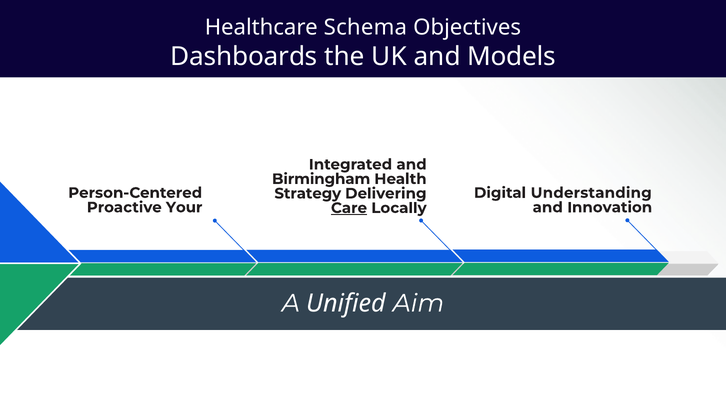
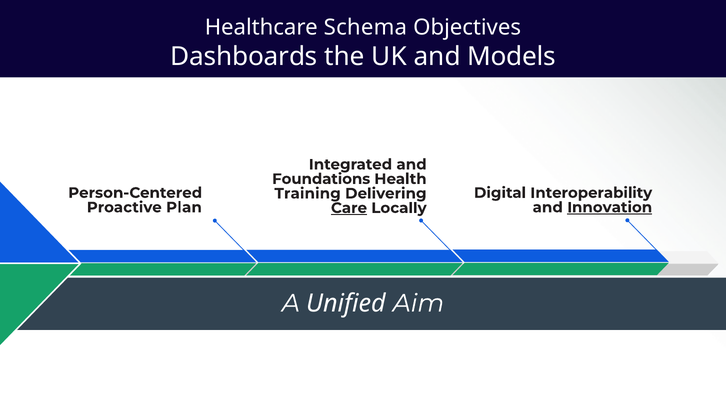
Birmingham: Birmingham -> Foundations (321, 179)
Understanding: Understanding -> Interoperability (591, 193)
Strategy: Strategy -> Training (308, 194)
Your: Your -> Plan (184, 208)
Innovation underline: none -> present (610, 208)
